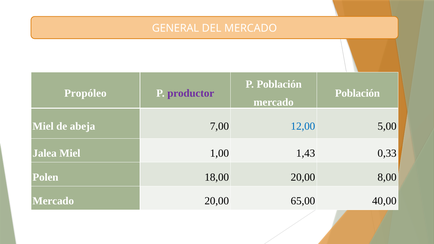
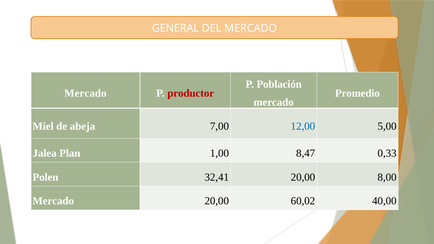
Propóleo: Propóleo -> Mercado (85, 93)
productor colour: purple -> red (191, 93)
Población: Población -> Promedio (357, 93)
Jalea Miel: Miel -> Plan (70, 153)
1,43: 1,43 -> 8,47 (306, 153)
18,00: 18,00 -> 32,41 (217, 177)
65,00: 65,00 -> 60,02 (303, 201)
